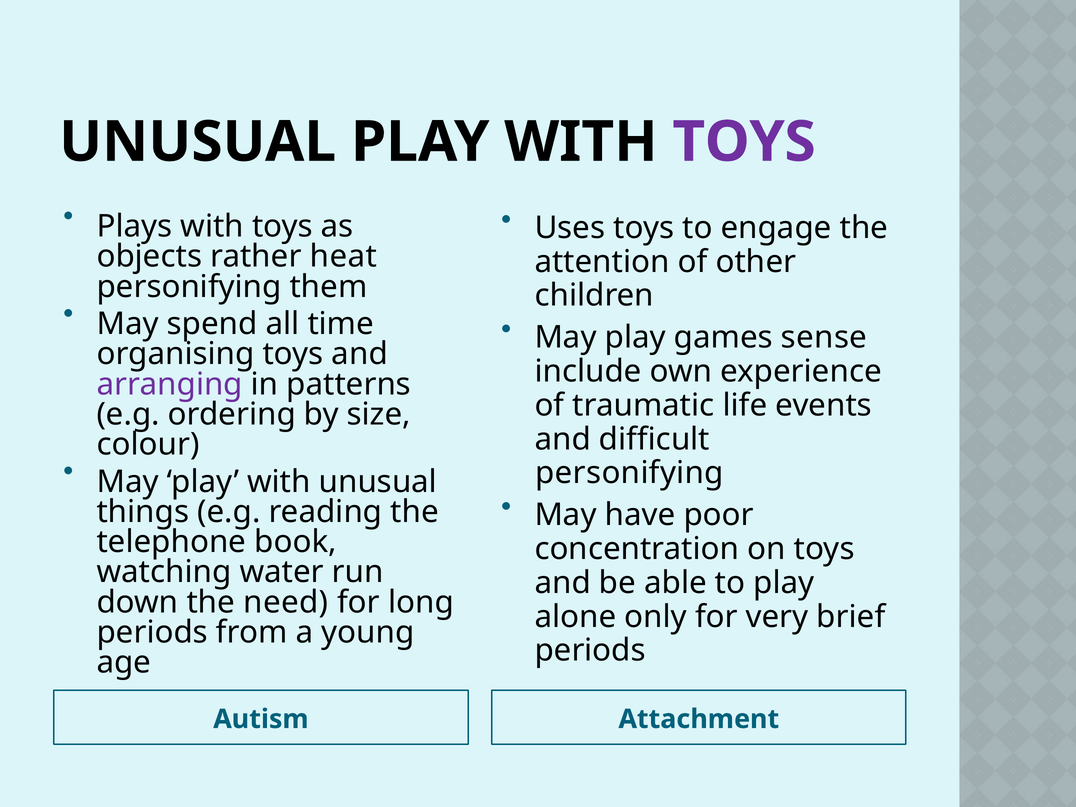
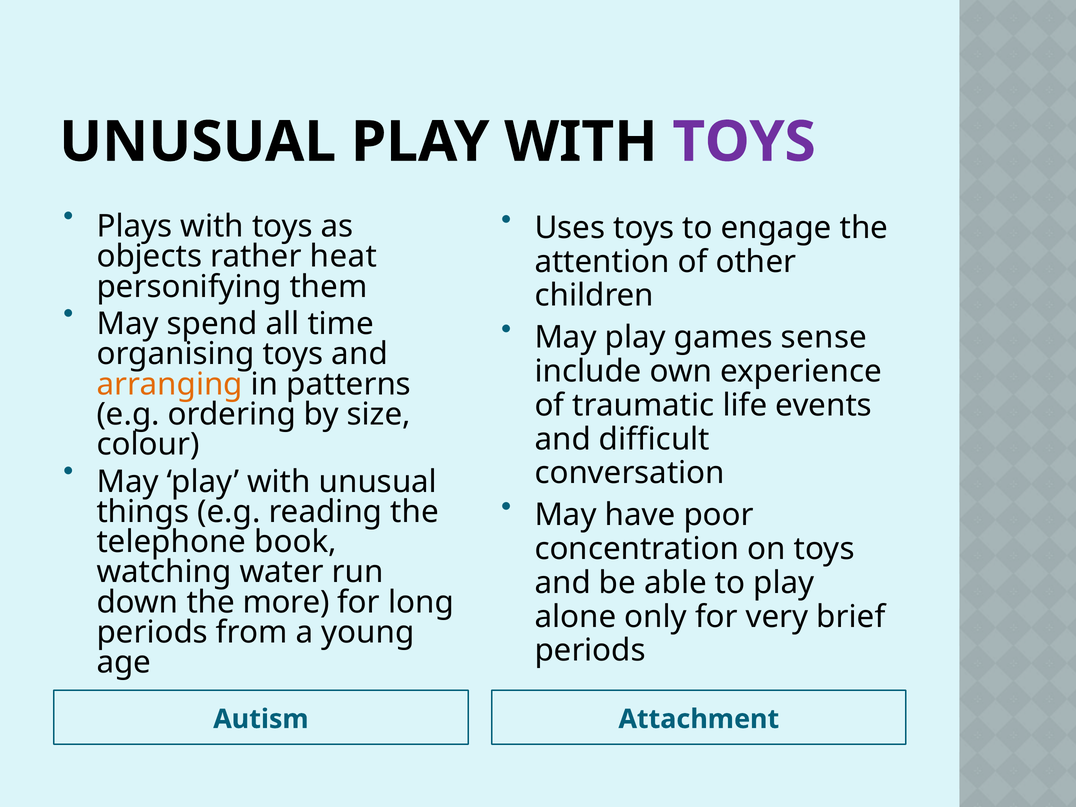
arranging colour: purple -> orange (170, 384)
personifying: personifying -> conversation (630, 473)
need: need -> more (286, 602)
